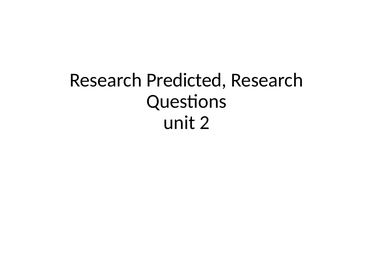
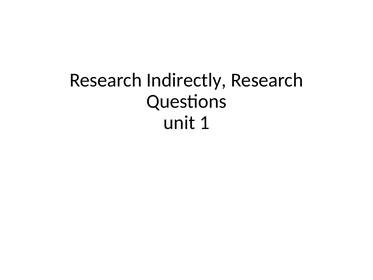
Predicted: Predicted -> Indirectly (186, 80)
2: 2 -> 1 (205, 122)
